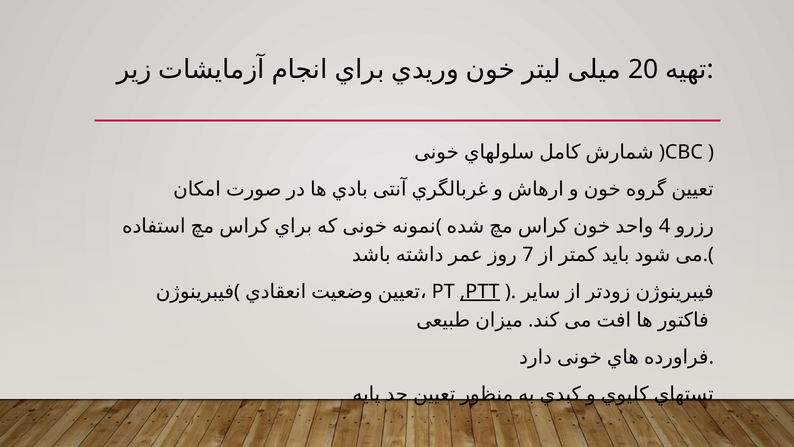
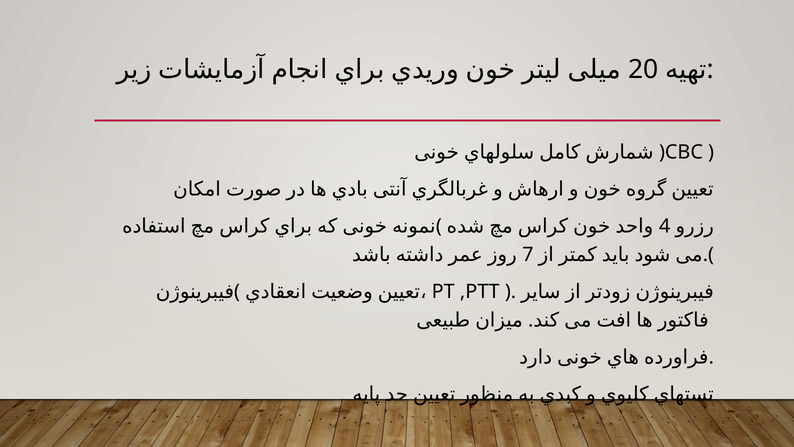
,PTT underline: present -> none (480, 291)
